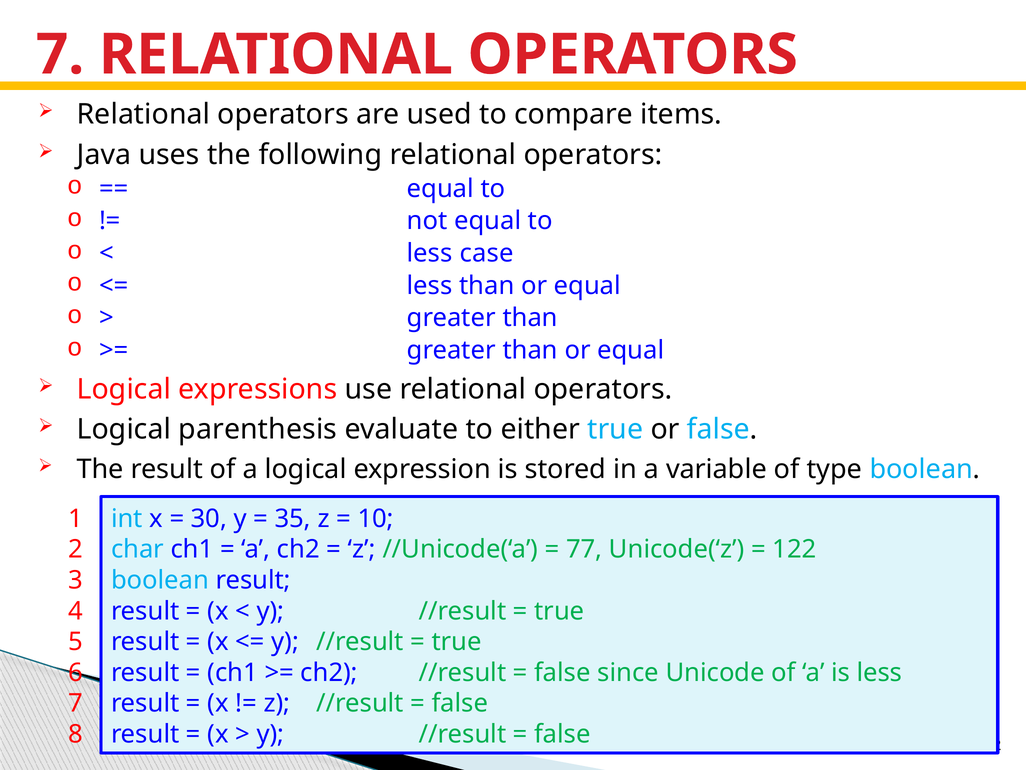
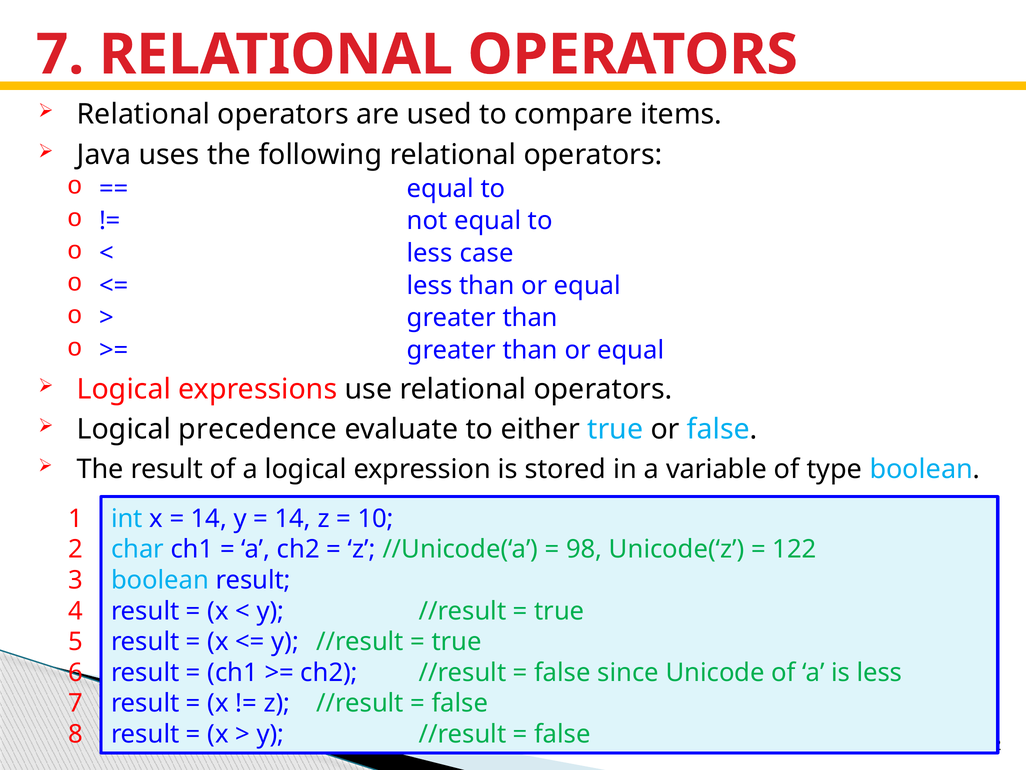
parenthesis: parenthesis -> precedence (258, 429)
30: 30 -> 14 (209, 518)
35: 35 -> 14 (293, 518)
77: 77 -> 98 (584, 549)
